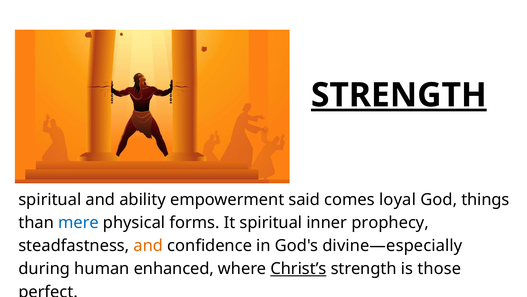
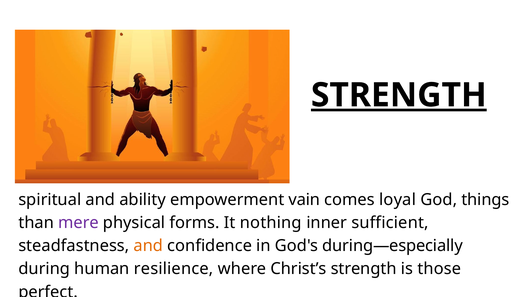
said: said -> vain (304, 199)
mere colour: blue -> purple (78, 222)
It spiritual: spiritual -> nothing (271, 222)
prophecy: prophecy -> sufficient (390, 222)
divine—especially: divine—especially -> during—especially (393, 245)
enhanced: enhanced -> resilience (174, 268)
Christ’s underline: present -> none (298, 268)
